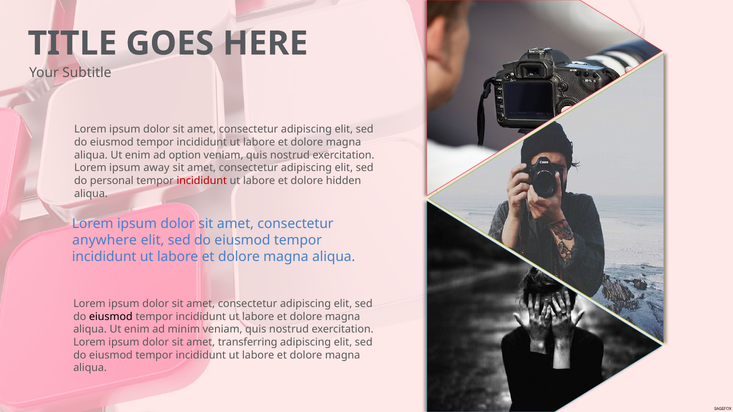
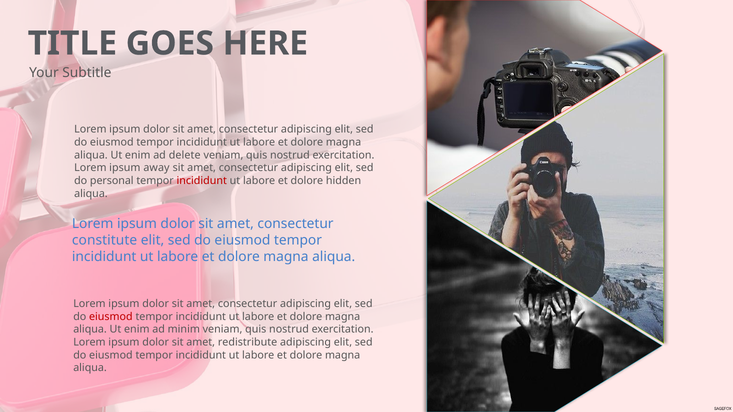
option: option -> delete (185, 155)
anywhere: anywhere -> constitute (105, 240)
eiusmod colour: black -> red (111, 317)
transferring: transferring -> redistribute (248, 343)
